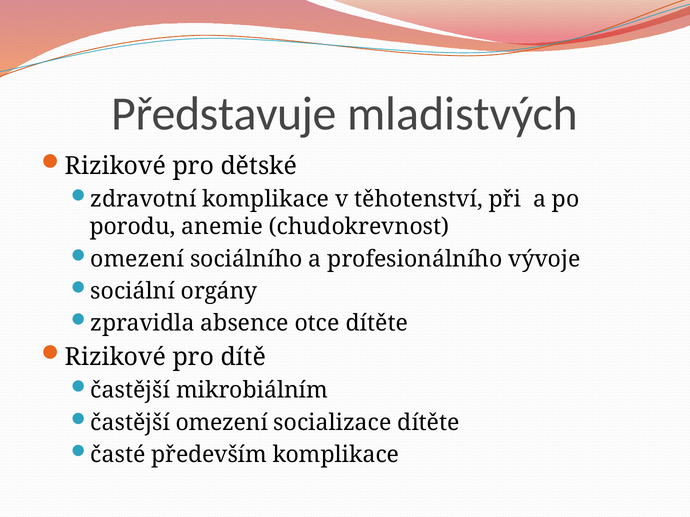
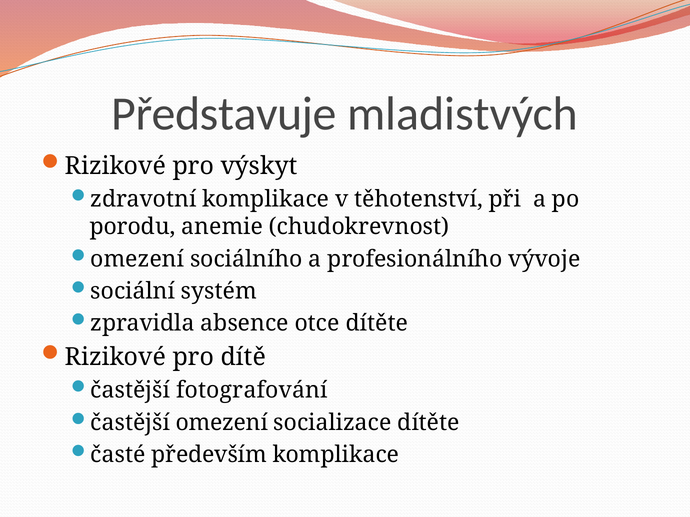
dětské: dětské -> výskyt (259, 166)
orgány: orgány -> systém (219, 291)
mikrobiálním: mikrobiálním -> fotografování (252, 391)
